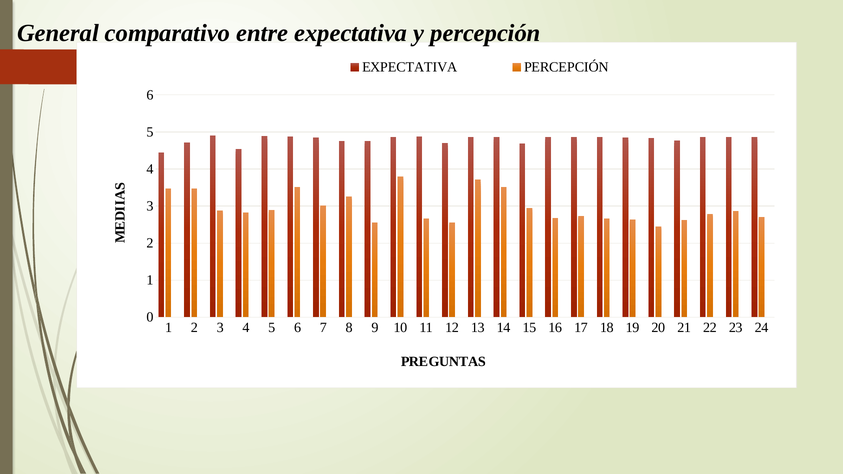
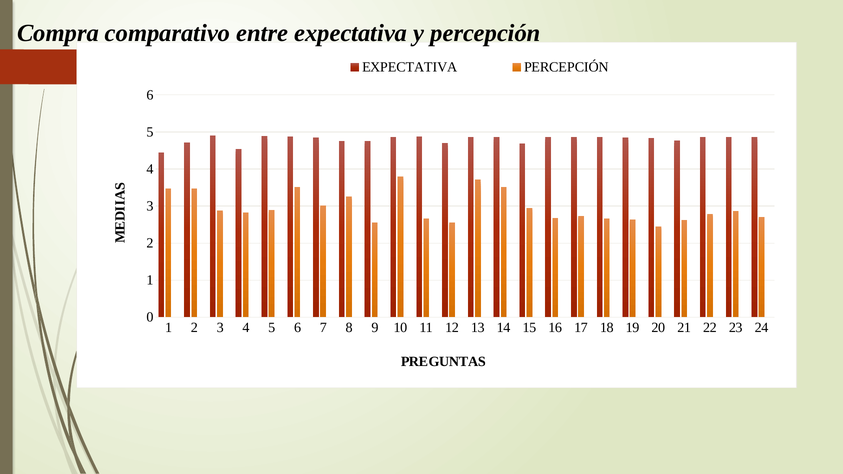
General: General -> Compra (58, 33)
